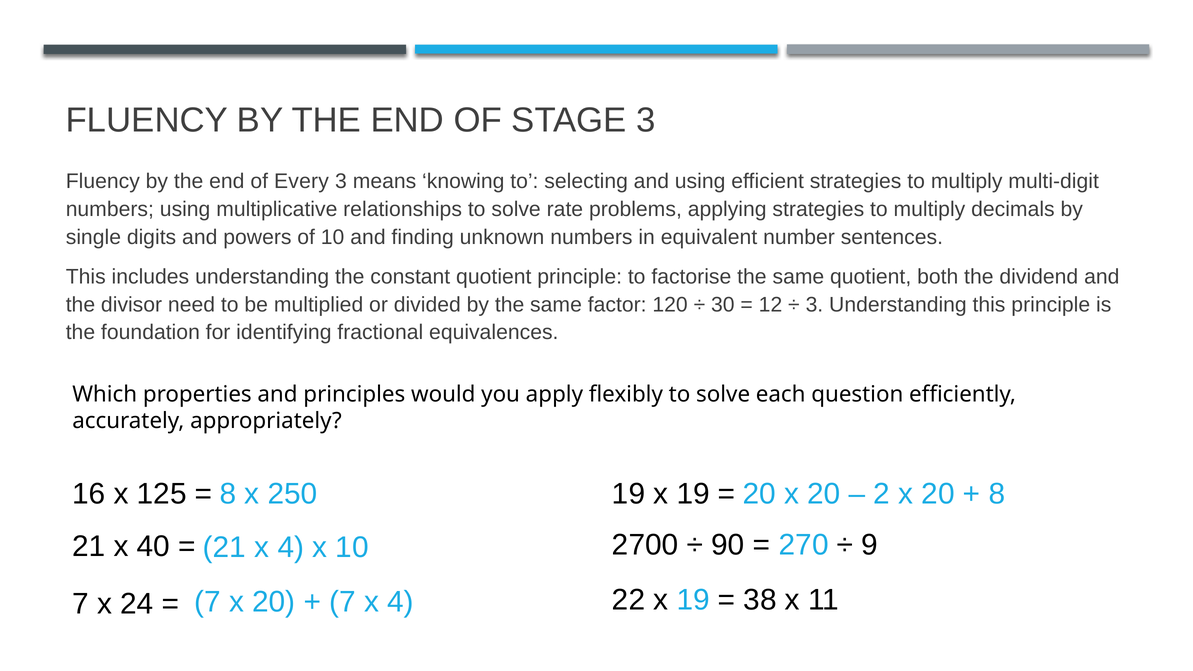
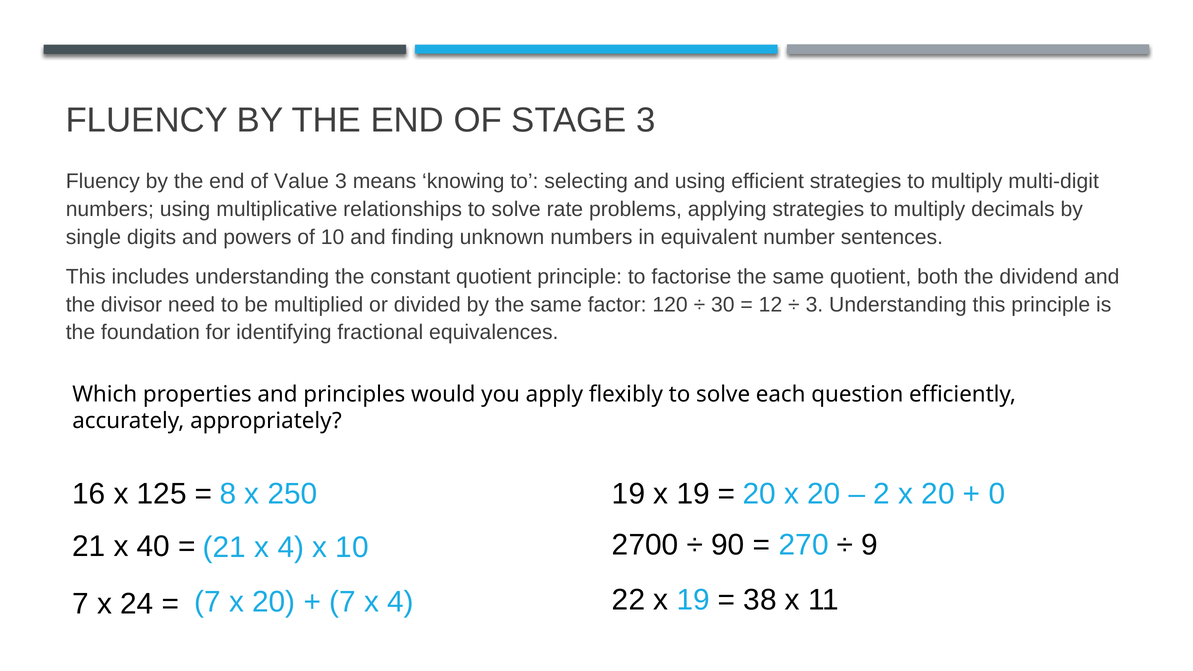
Every: Every -> Value (301, 181)
8: 8 -> 0 (997, 494)
